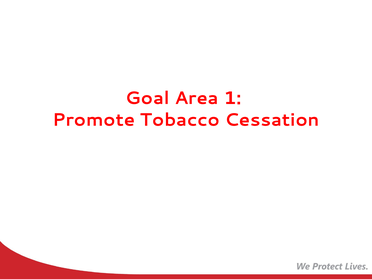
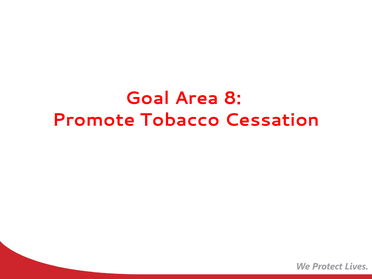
1: 1 -> 8 (233, 98)
